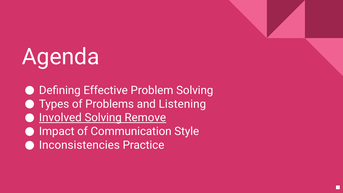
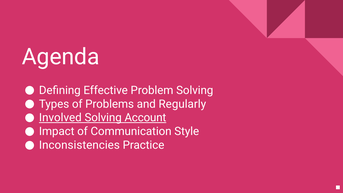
Listening: Listening -> Regularly (182, 104)
Remove: Remove -> Account (145, 118)
